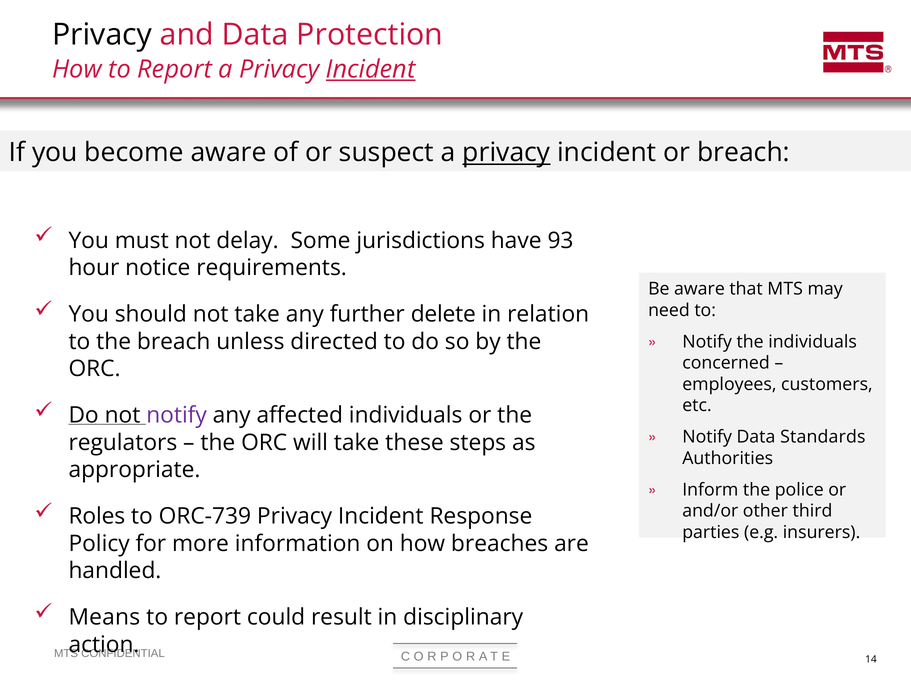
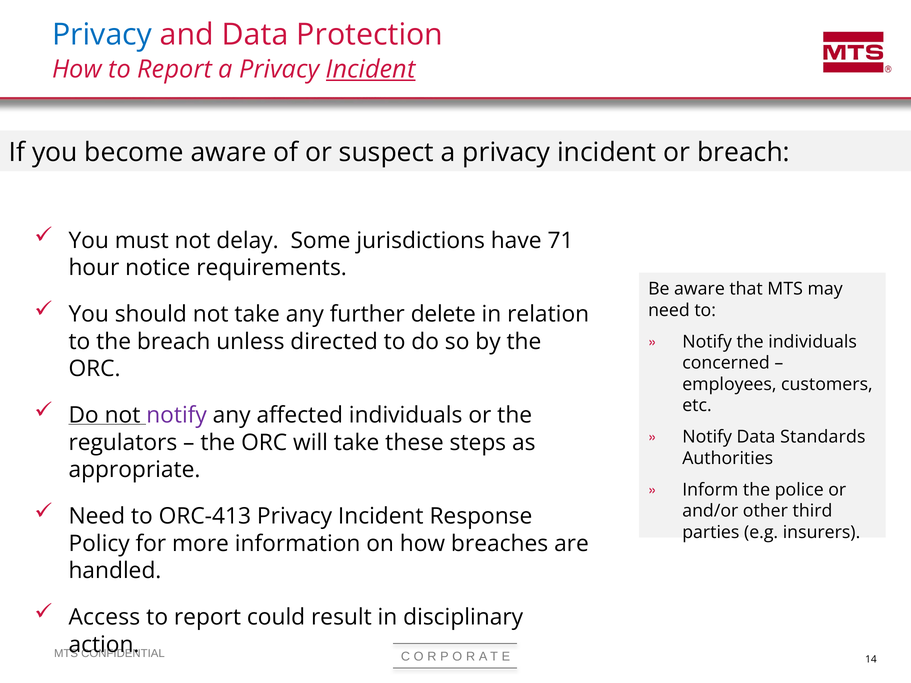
Privacy colour: black -> blue (102, 35)
privacy underline: present -> none (506, 153)
93: 93 -> 71 (561, 241)
Roles: Roles -> Need (97, 516)
ORC-739: ORC-739 -> ORC-413 (205, 516)
Means: Means -> Access (104, 617)
